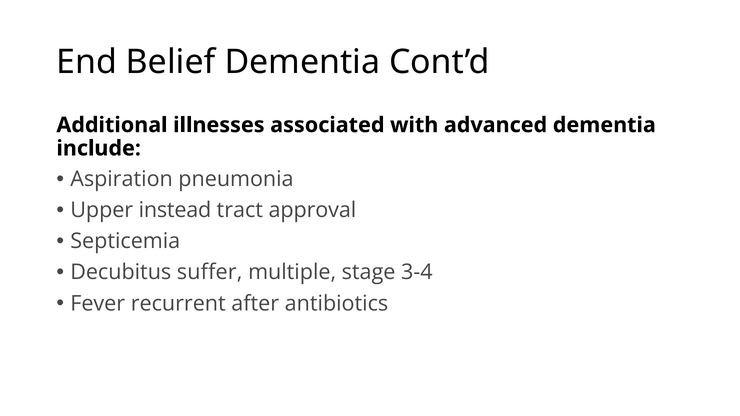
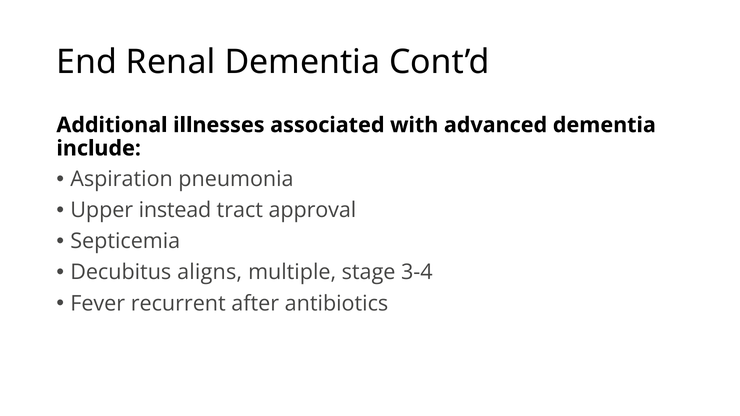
Belief: Belief -> Renal (171, 62)
suffer: suffer -> aligns (210, 273)
